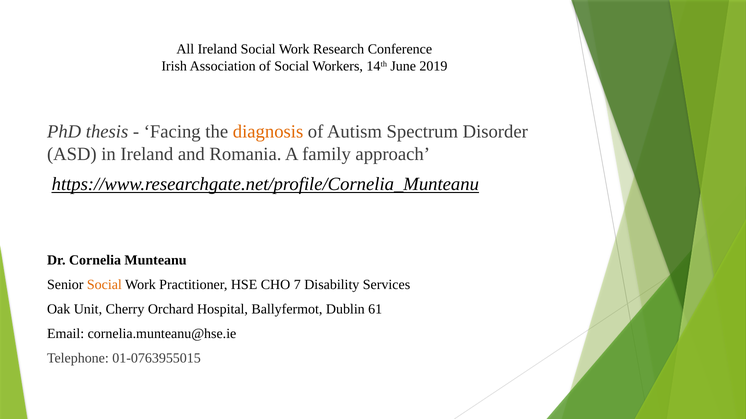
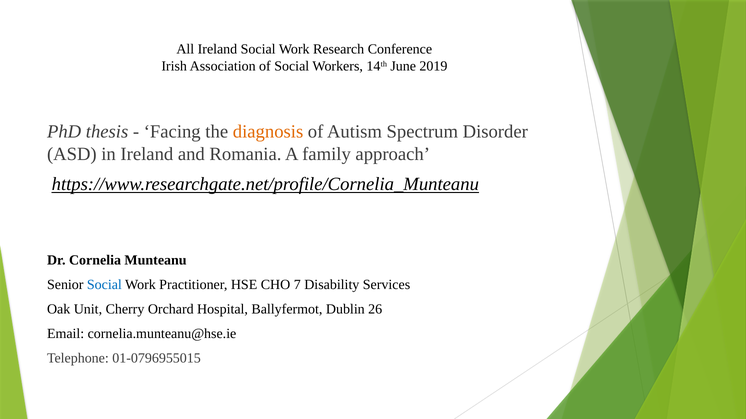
Social colour: orange -> blue (104, 285)
61: 61 -> 26 (375, 310)
01-0763955015: 01-0763955015 -> 01-0796955015 (157, 359)
